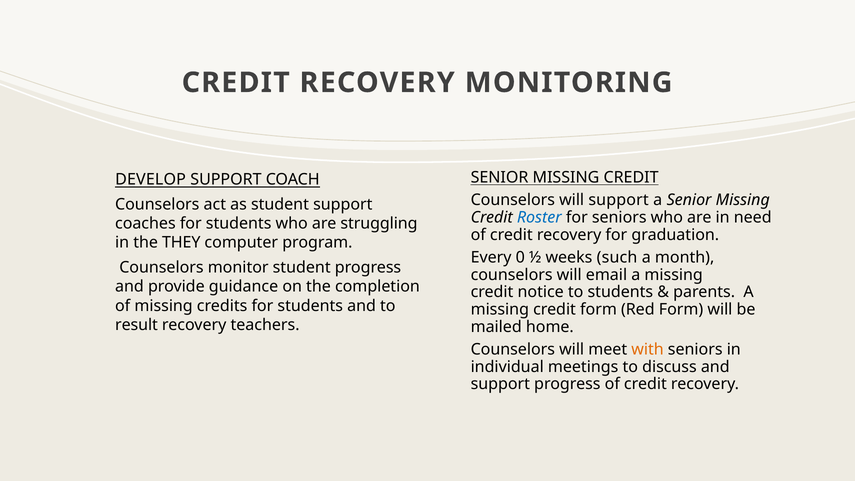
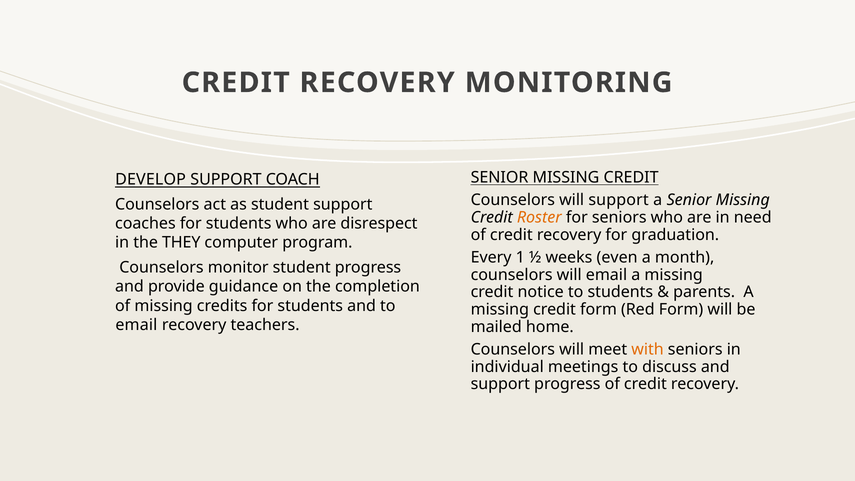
Roster colour: blue -> orange (539, 217)
struggling: struggling -> disrespect (379, 223)
0: 0 -> 1 (520, 257)
such: such -> even (617, 257)
result: result -> email (136, 325)
